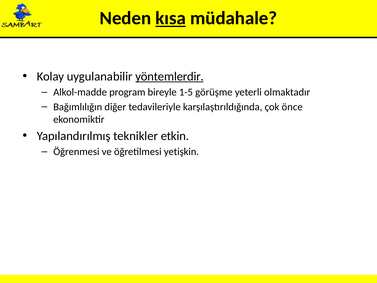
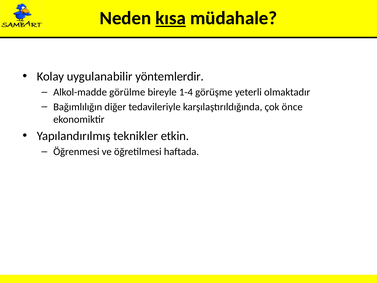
yöntemlerdir underline: present -> none (170, 76)
program: program -> görülme (127, 92)
1-5: 1-5 -> 1-4 (186, 92)
yetişkin: yetişkin -> haftada (181, 152)
